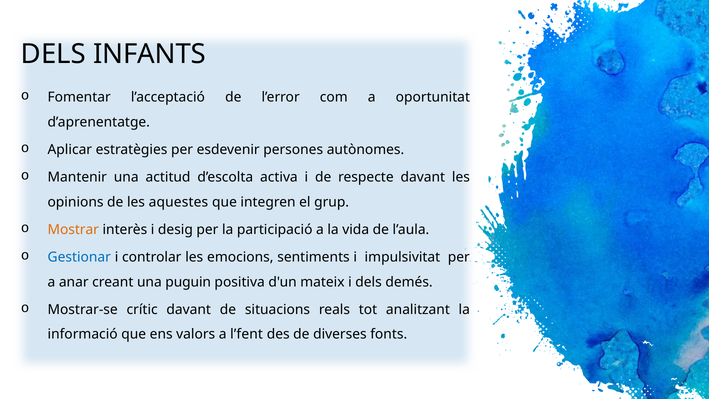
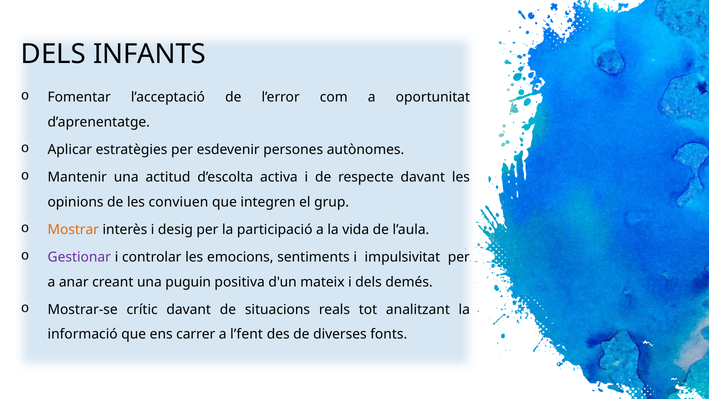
aquestes: aquestes -> conviuen (178, 202)
Gestionar colour: blue -> purple (79, 257)
valors: valors -> carrer (196, 334)
